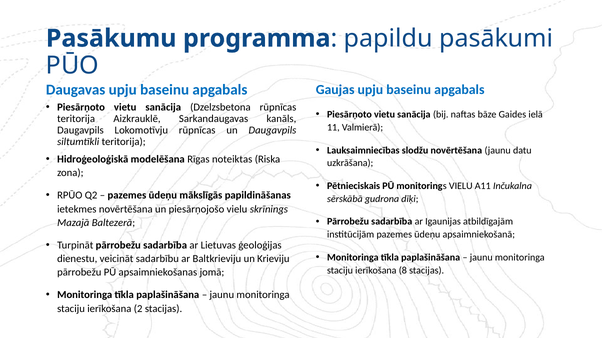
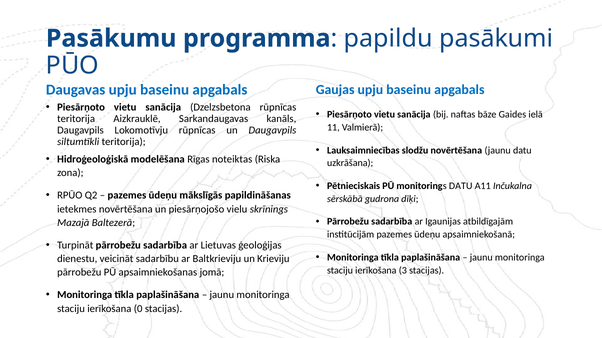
monitorings VIELU: VIELU -> DATU (461, 186)
8: 8 -> 3 (403, 271)
2: 2 -> 0 (138, 309)
